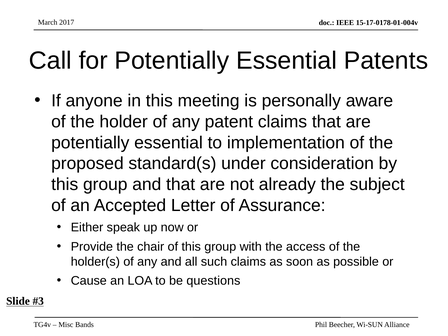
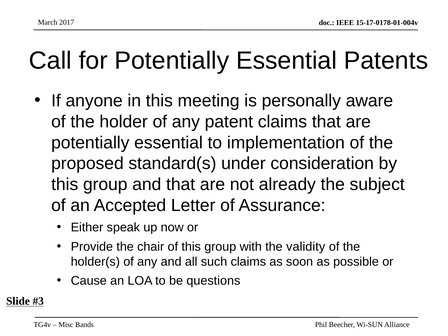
access: access -> validity (306, 247)
